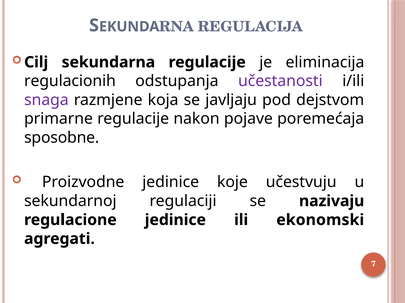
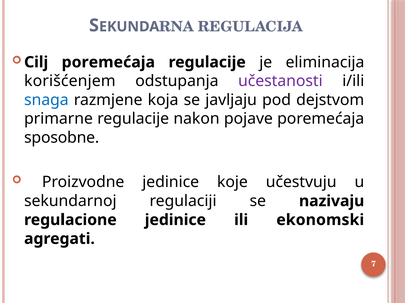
Cilj sekundarna: sekundarna -> poremećaja (108, 62)
regulacionih: regulacionih -> korišćenjem (70, 81)
snaga colour: purple -> blue (46, 100)
